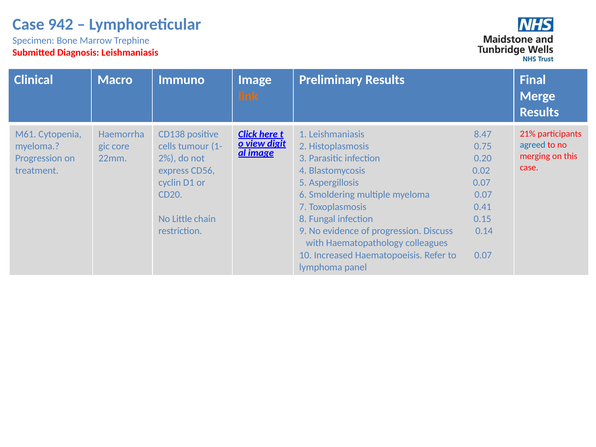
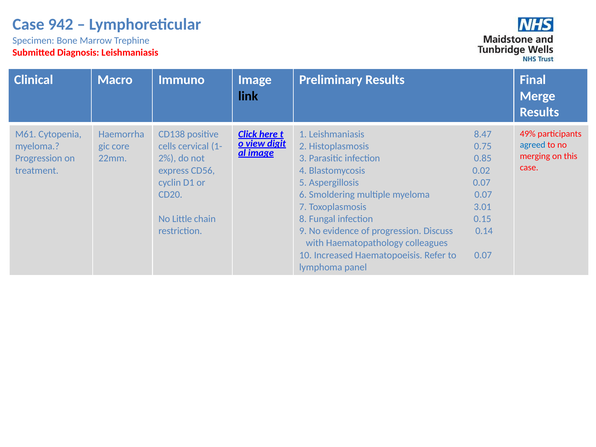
link colour: orange -> black (248, 96)
21%: 21% -> 49% (528, 134)
tumour: tumour -> cervical (194, 146)
0.20: 0.20 -> 0.85 (483, 158)
0.41: 0.41 -> 3.01 (483, 207)
